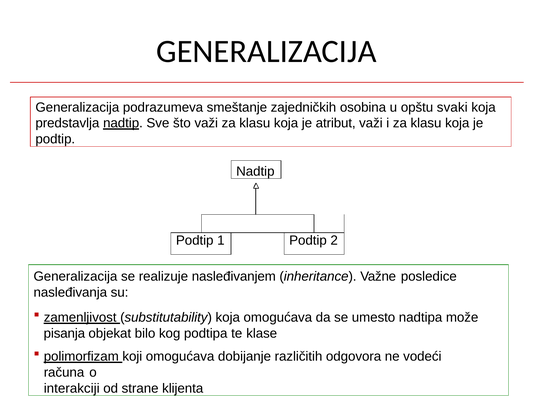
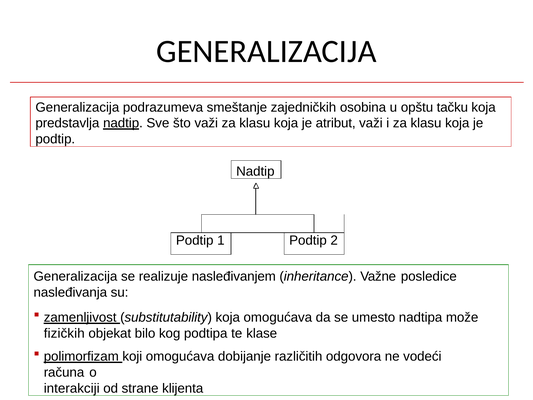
svaki: svaki -> tačku (452, 107)
pisanja: pisanja -> fizičkih (64, 333)
